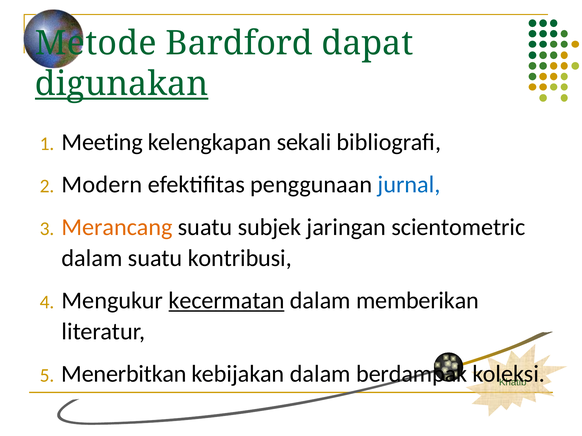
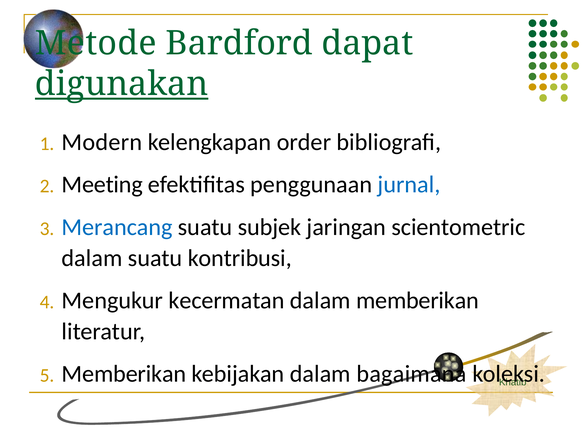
Meeting: Meeting -> Modern (102, 142)
sekali: sekali -> order (304, 142)
Modern: Modern -> Meeting (102, 185)
Merancang colour: orange -> blue (117, 227)
kecermatan underline: present -> none (227, 301)
Menerbitkan: Menerbitkan -> Memberikan (124, 374)
berdampak: berdampak -> bagaimana (412, 374)
